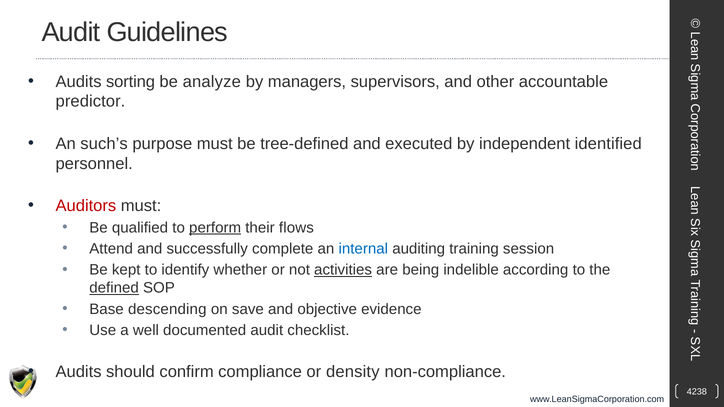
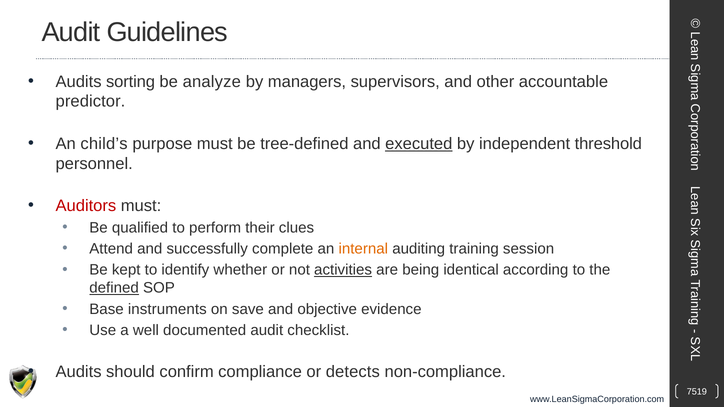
such’s: such’s -> child’s (104, 144)
executed underline: none -> present (419, 144)
identified: identified -> threshold (608, 144)
perform underline: present -> none (215, 228)
flows: flows -> clues (296, 228)
internal colour: blue -> orange (363, 249)
indelible: indelible -> identical (471, 270)
descending: descending -> instruments (167, 309)
density: density -> detects (353, 372)
4238: 4238 -> 7519 (697, 392)
